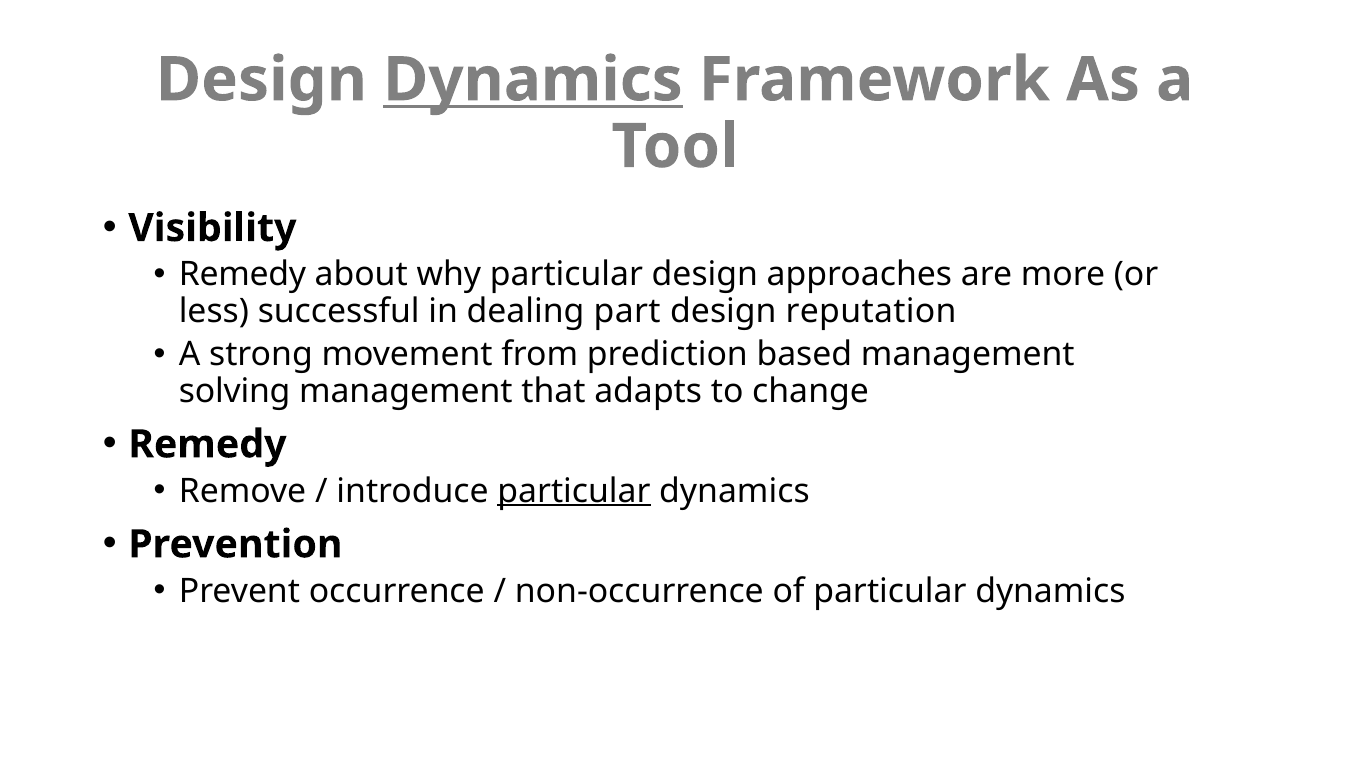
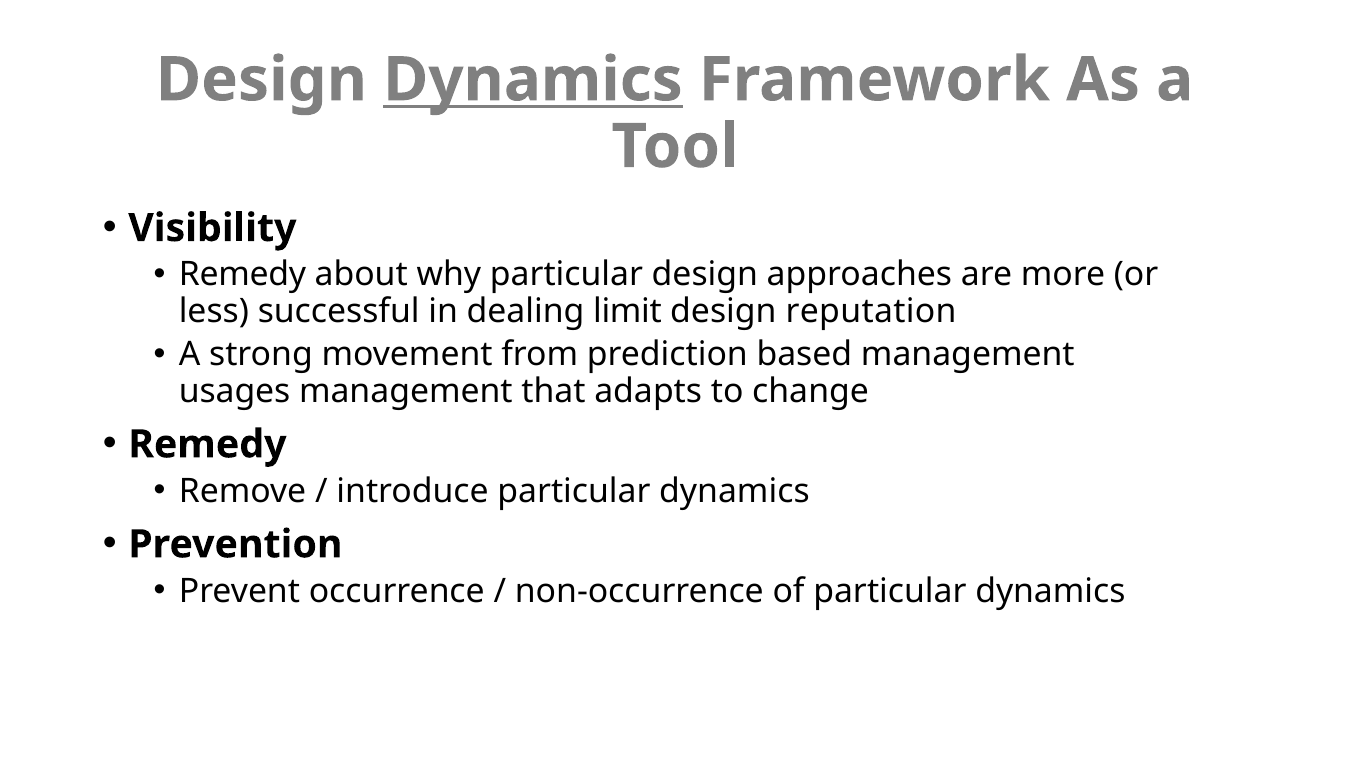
part: part -> limit (627, 311)
solving: solving -> usages (235, 391)
particular underline: present -> none (574, 491)
